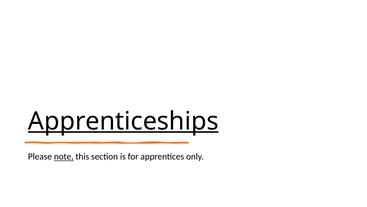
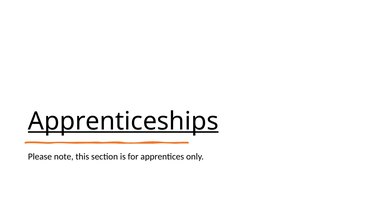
note underline: present -> none (64, 156)
